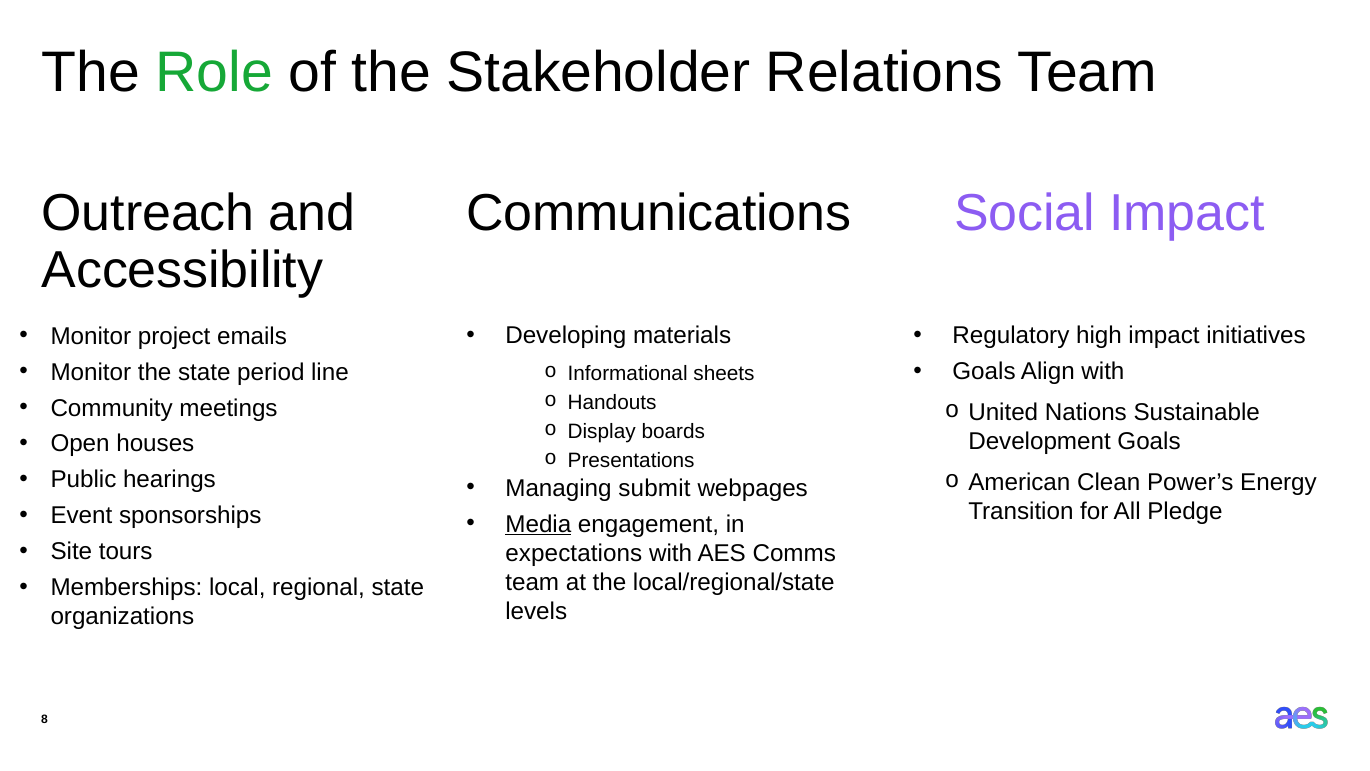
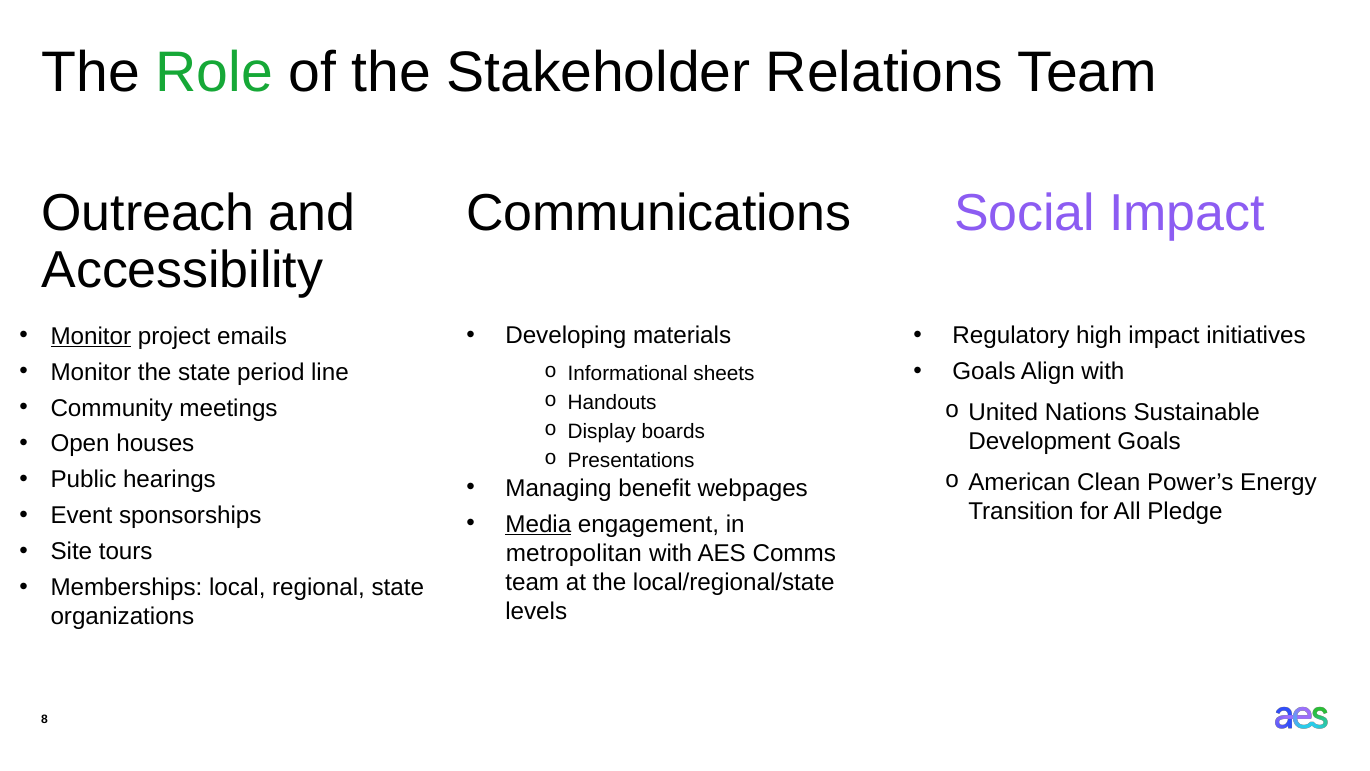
Monitor underline: none -> present (91, 336)
submit: submit -> benefit (655, 488)
expectations: expectations -> metropolitan (574, 553)
